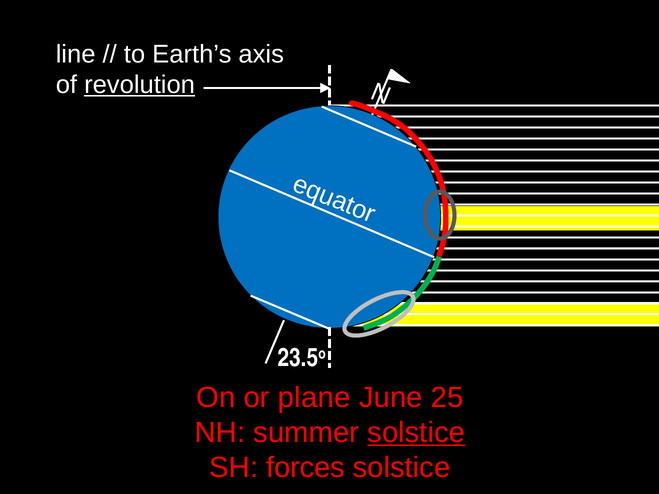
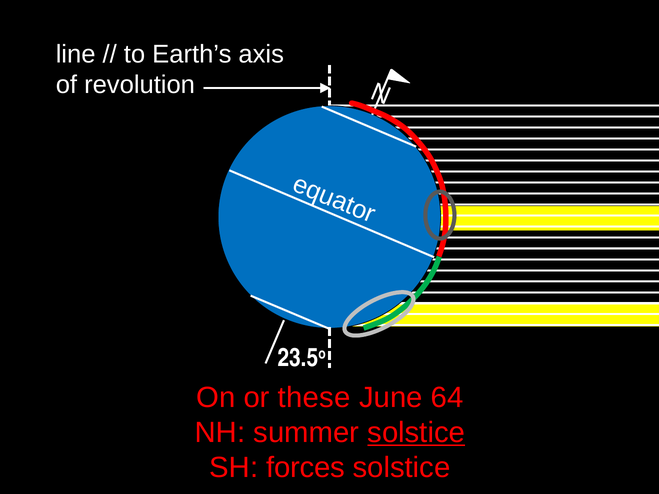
revolution underline: present -> none (140, 85)
plane: plane -> these (314, 398)
25: 25 -> 64 (447, 398)
